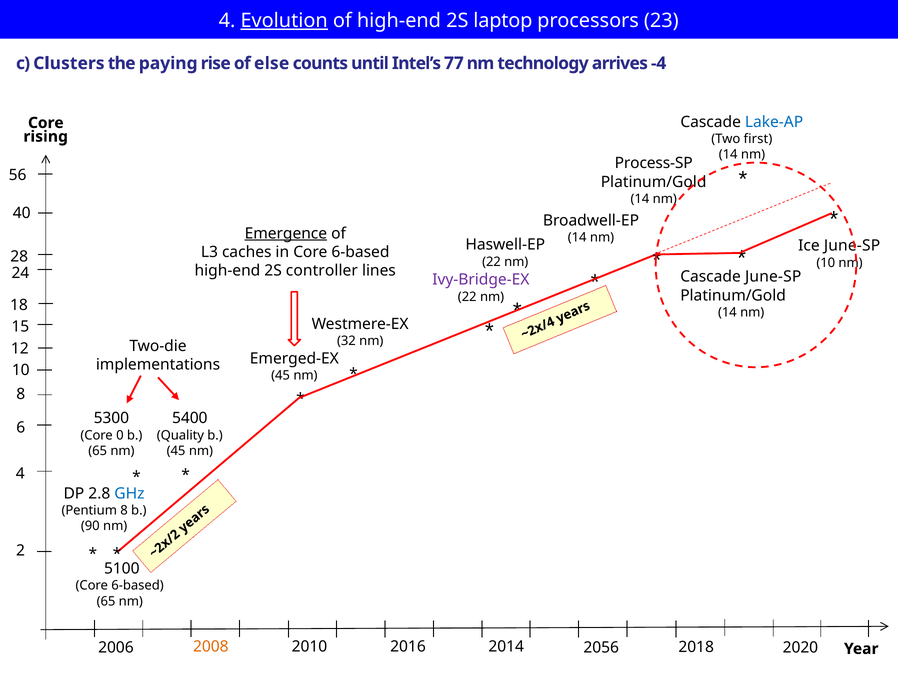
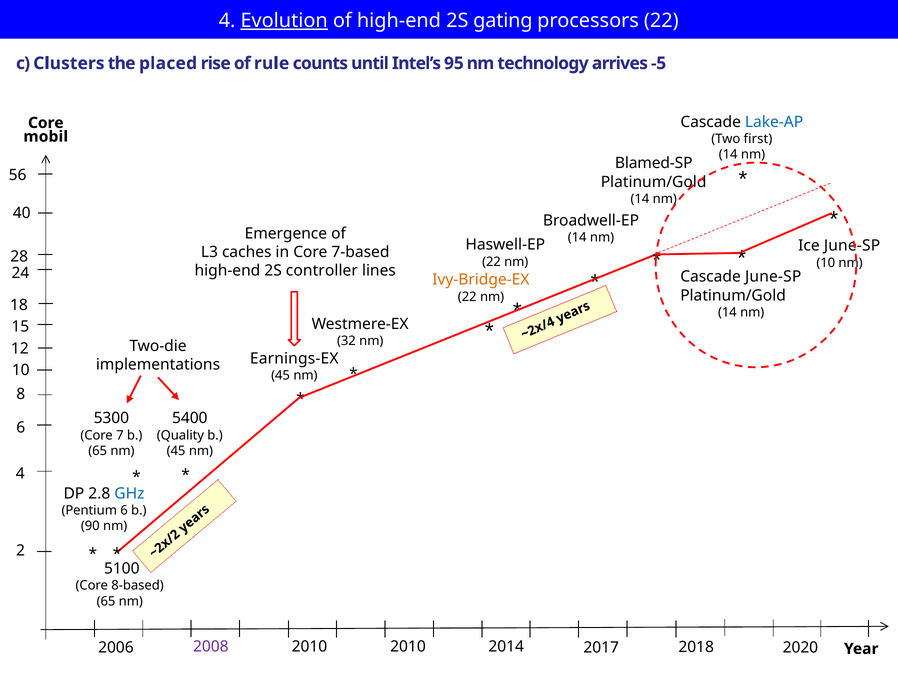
laptop: laptop -> gating (503, 21)
processors 23: 23 -> 22 (661, 21)
paying: paying -> placed (168, 63)
else: else -> rule (272, 63)
77: 77 -> 95 (454, 63)
-4: -4 -> -5 (659, 63)
rising: rising -> mobil (46, 136)
Process-SP: Process-SP -> Blamed-SP (654, 163)
Emergence underline: present -> none (286, 233)
in Core 6-based: 6-based -> 7-based (360, 252)
Ivy-Bridge-EX colour: purple -> orange (481, 279)
Emerged-EX: Emerged-EX -> Earnings-EX (294, 358)
0: 0 -> 7 (120, 435)
Pentium 8: 8 -> 6 (124, 510)
6-based: 6-based -> 8-based (138, 585)
2008 colour: orange -> purple (211, 646)
2010 2016: 2016 -> 2010 (408, 646)
2056: 2056 -> 2017 (601, 647)
